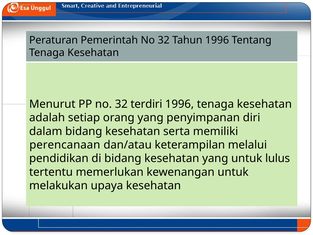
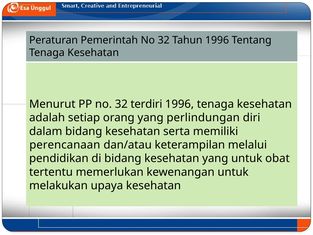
penyimpanan: penyimpanan -> perlindungan (203, 118)
lulus: lulus -> obat (277, 158)
